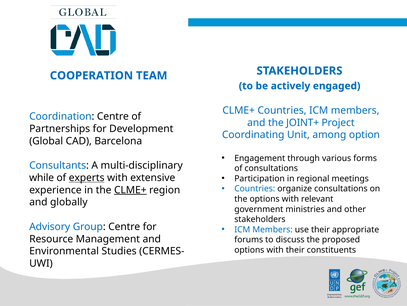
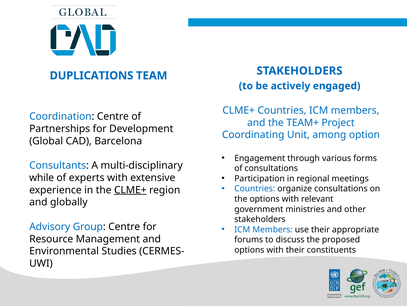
COOPERATION: COOPERATION -> DUPLICATIONS (91, 75)
JOINT+: JOINT+ -> TEAM+ (303, 122)
experts underline: present -> none (87, 177)
